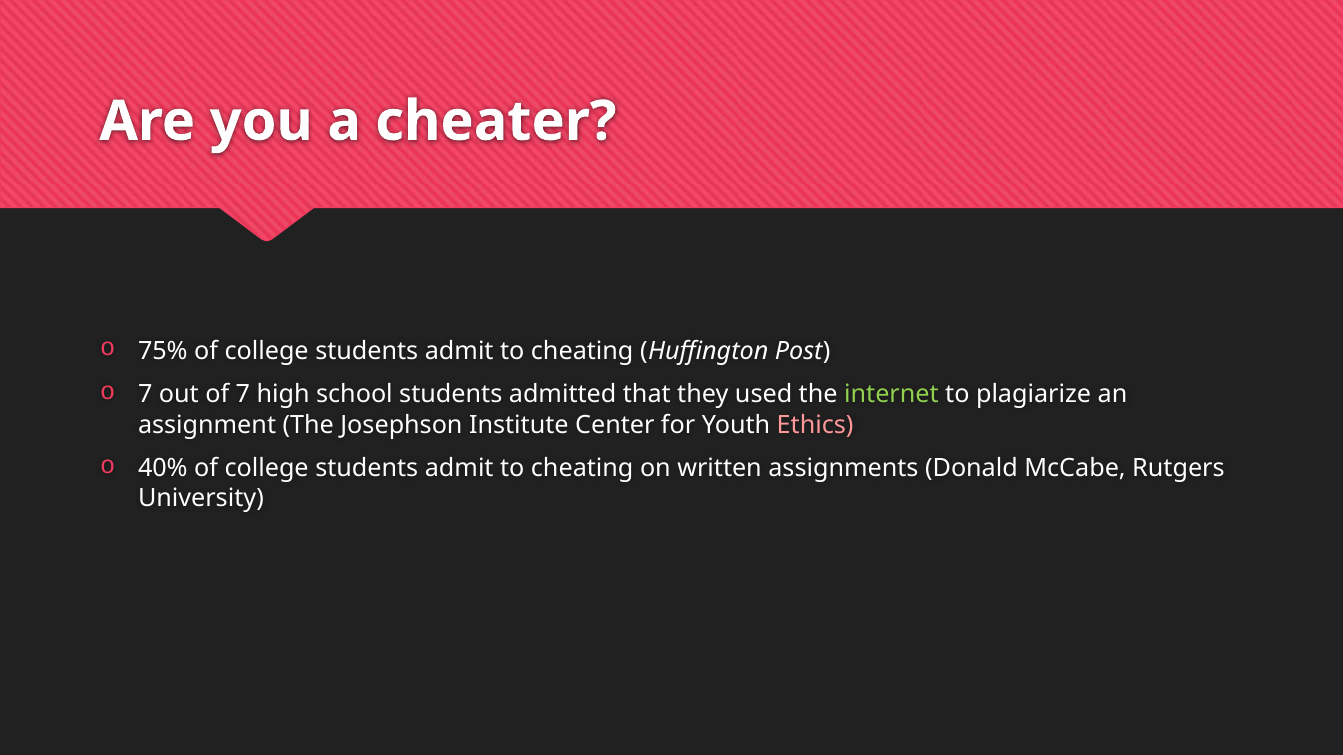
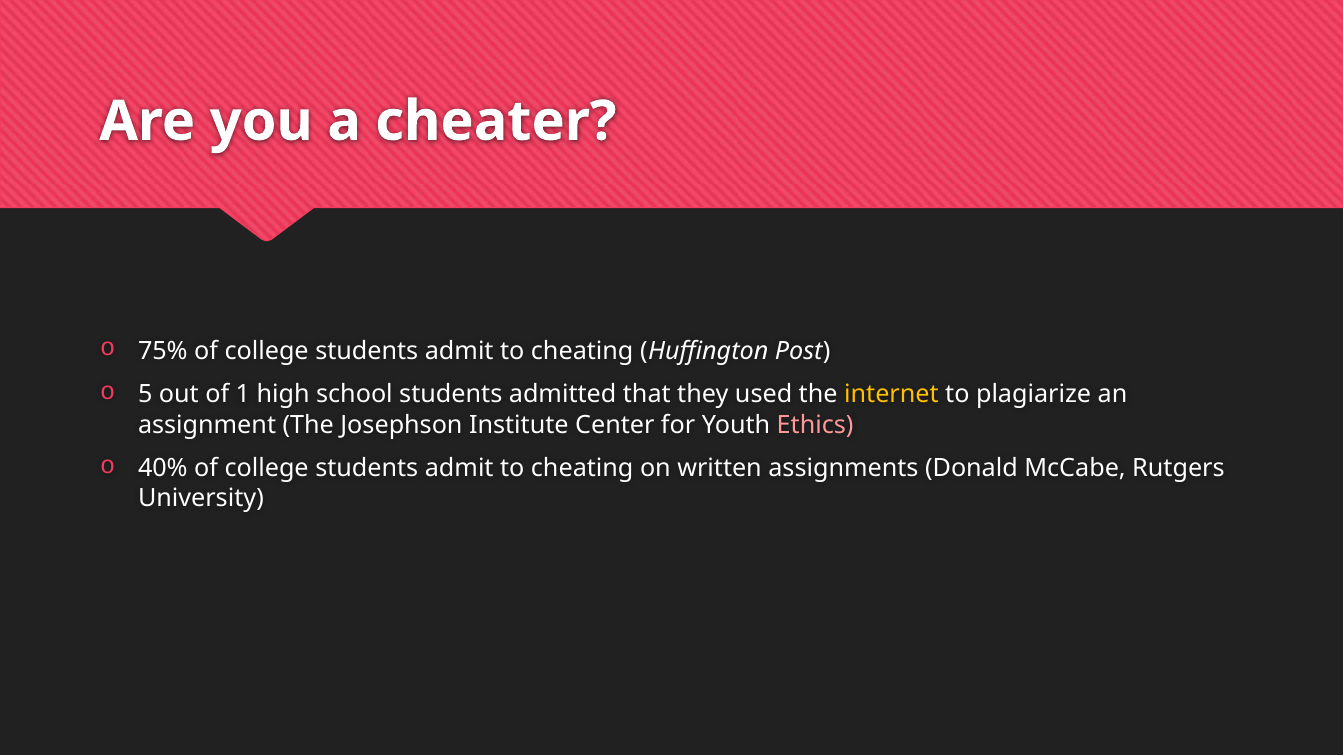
7: 7 -> 5 (145, 395)
of 7: 7 -> 1 (243, 395)
internet colour: light green -> yellow (891, 395)
